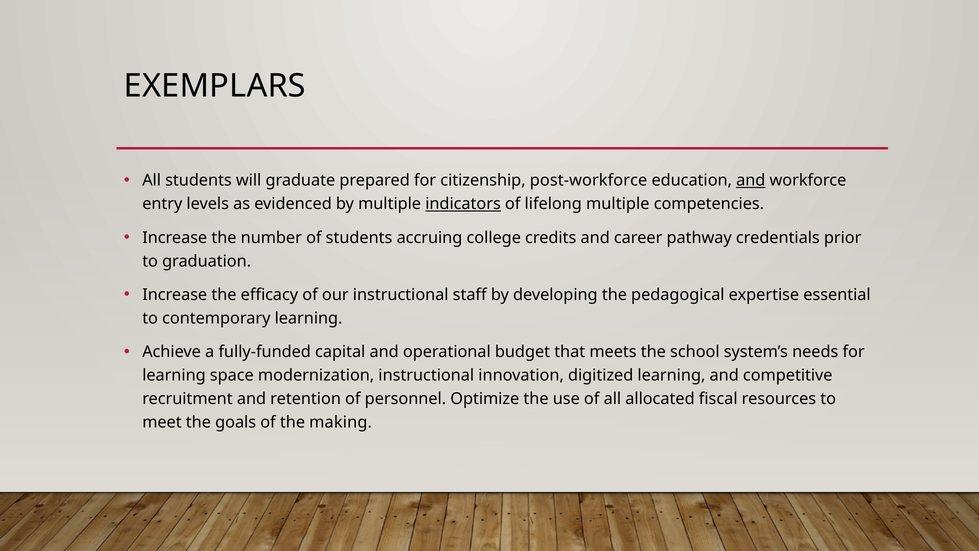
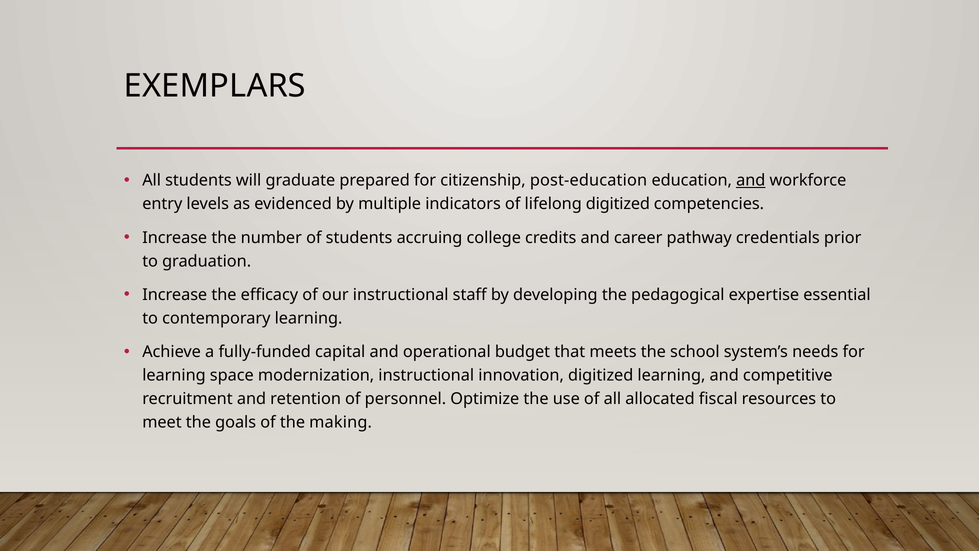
post-workforce: post-workforce -> post-education (589, 180)
indicators underline: present -> none (463, 204)
lifelong multiple: multiple -> digitized (618, 204)
